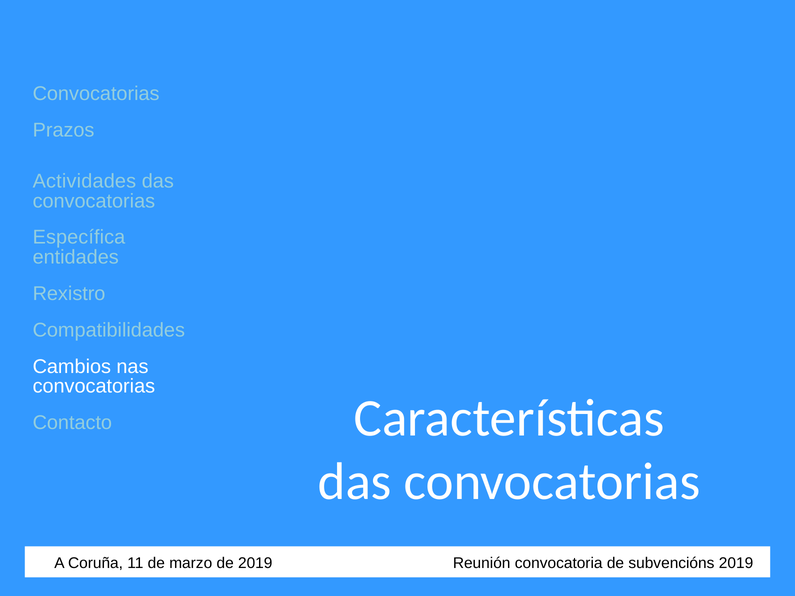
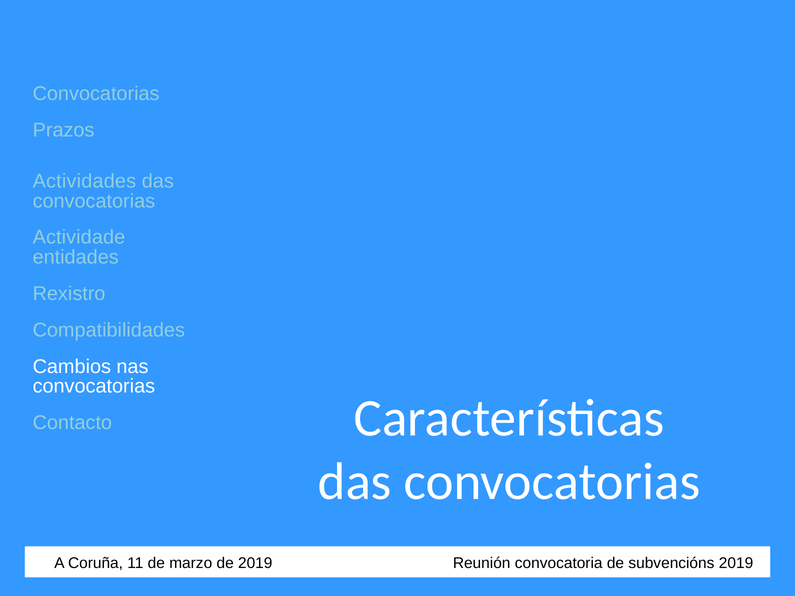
Específica: Específica -> Actividade (79, 237)
